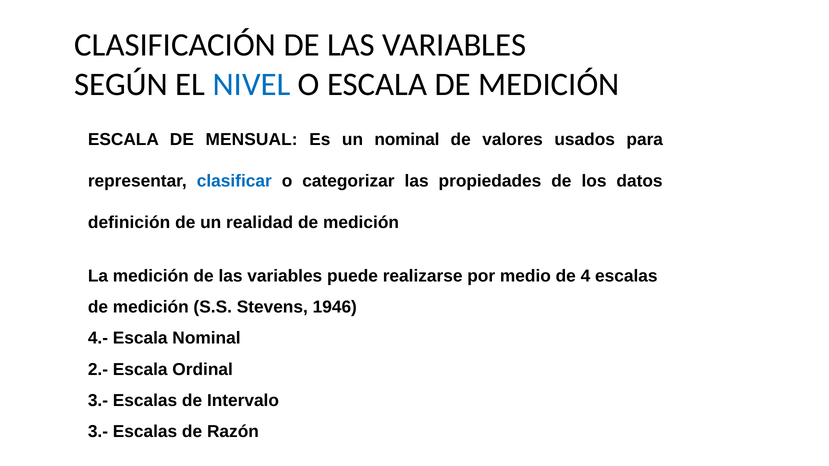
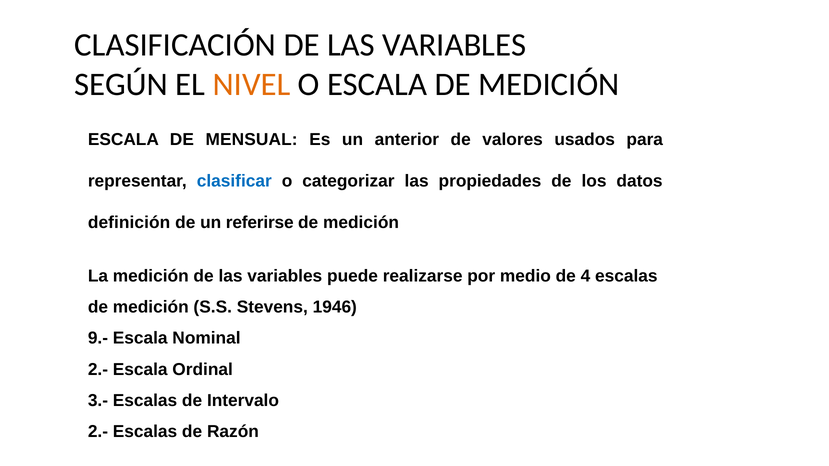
NIVEL colour: blue -> orange (252, 84)
un nominal: nominal -> anterior (407, 140)
realidad: realidad -> referirse (260, 223)
4.-: 4.- -> 9.- (98, 339)
3.-: 3.- -> 2.- (98, 432)
